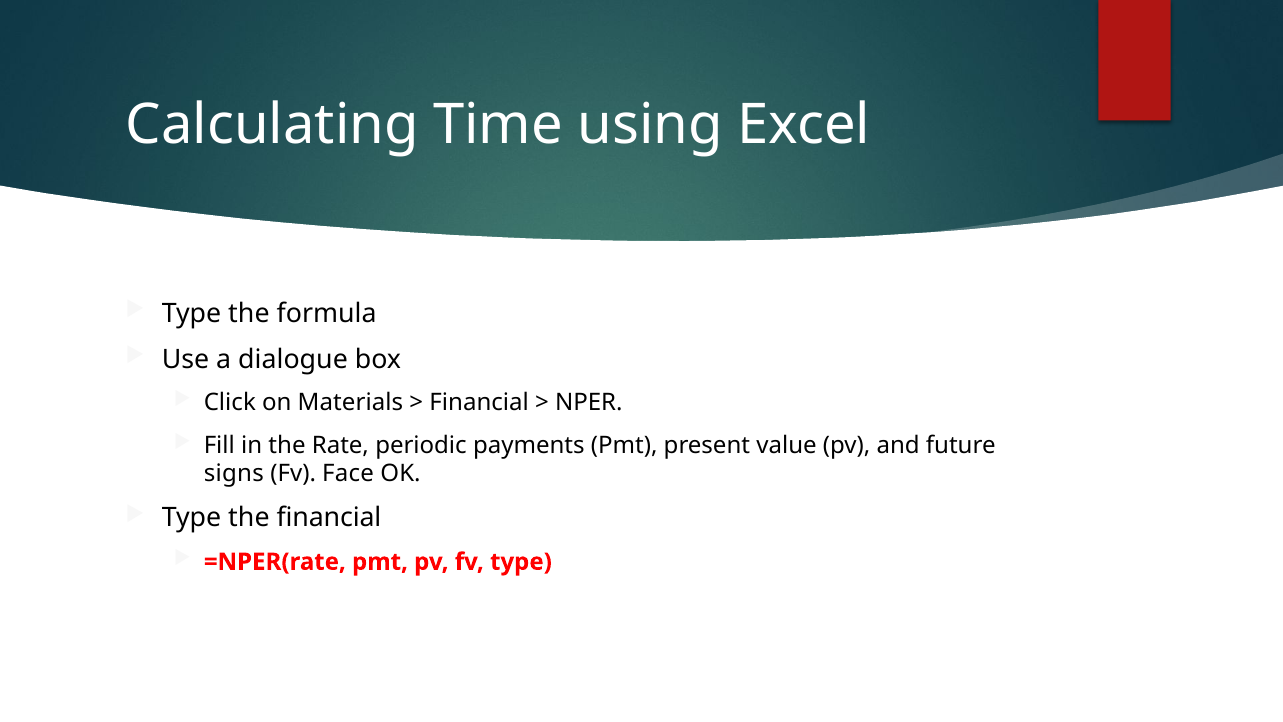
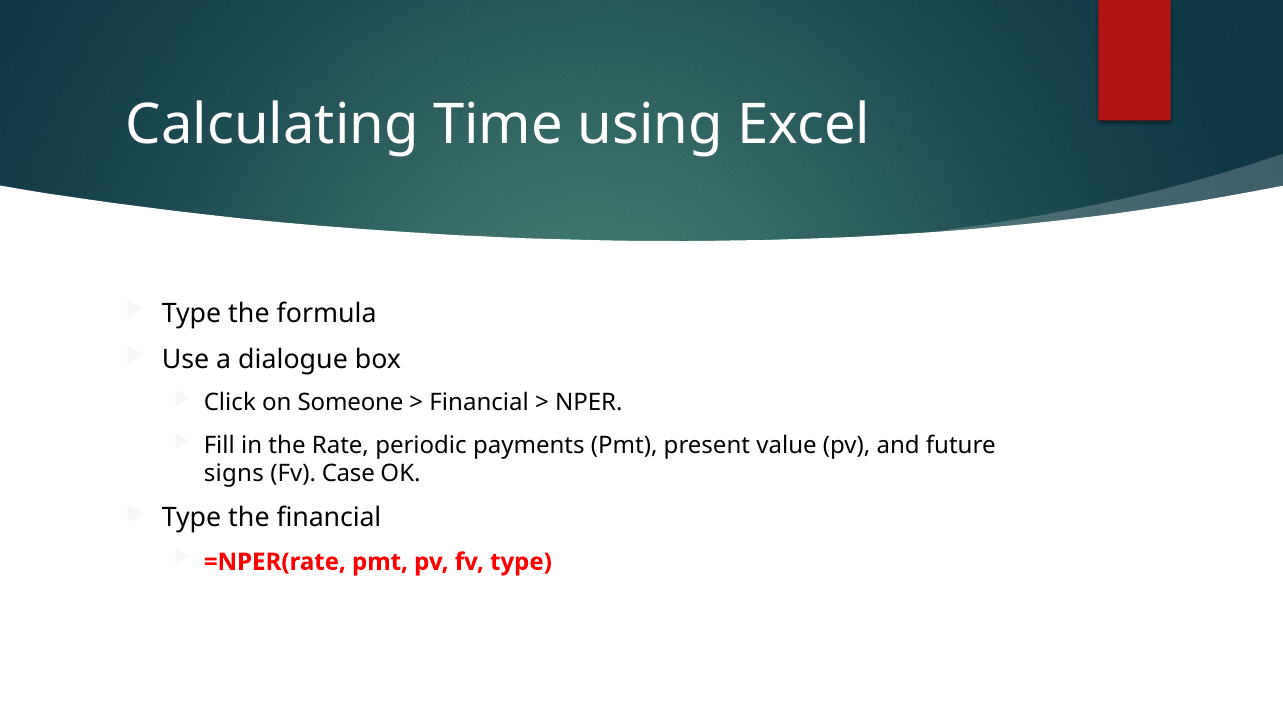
Materials: Materials -> Someone (351, 403)
Face: Face -> Case (348, 474)
